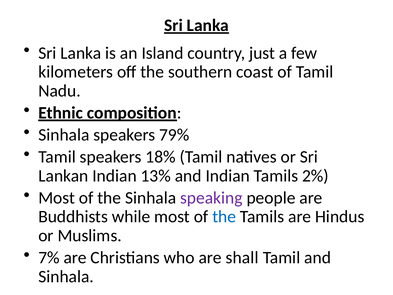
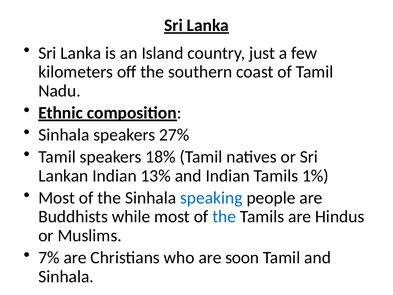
79%: 79% -> 27% (174, 135)
2%: 2% -> 1% (315, 176)
speaking colour: purple -> blue (211, 198)
shall: shall -> soon (242, 257)
